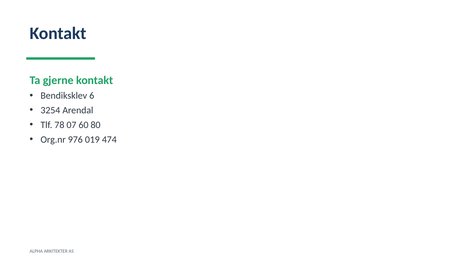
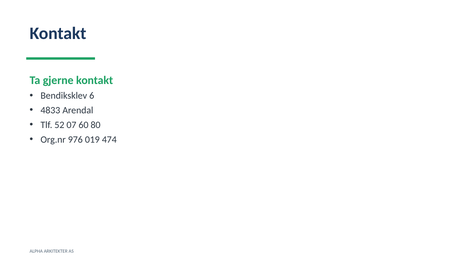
3254: 3254 -> 4833 (50, 110)
78: 78 -> 52 (59, 125)
